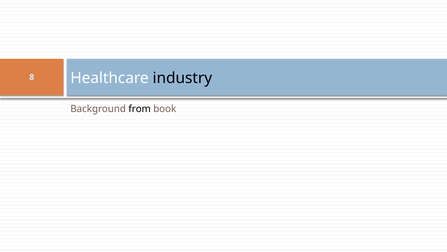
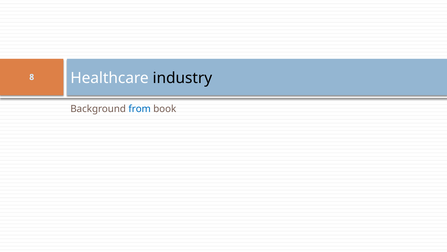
from colour: black -> blue (140, 109)
